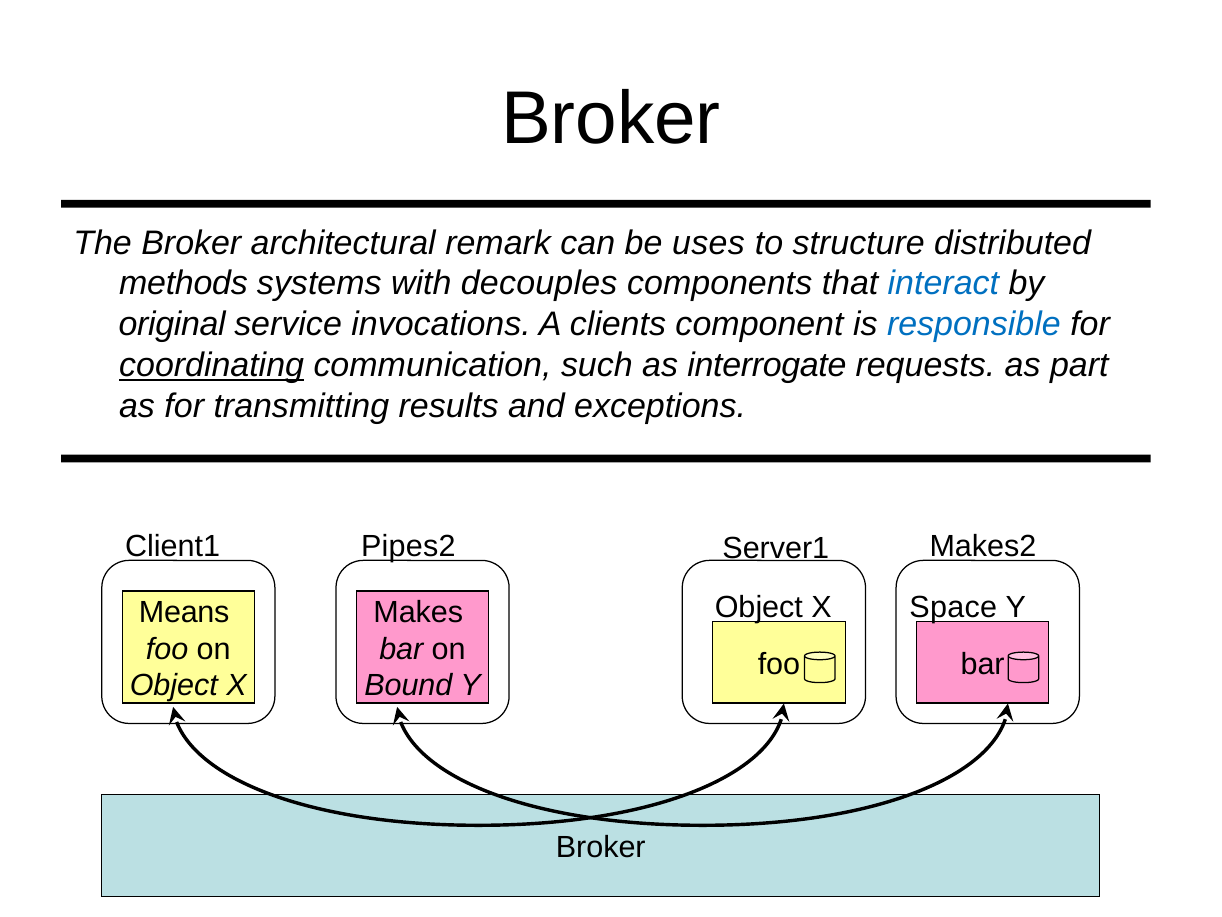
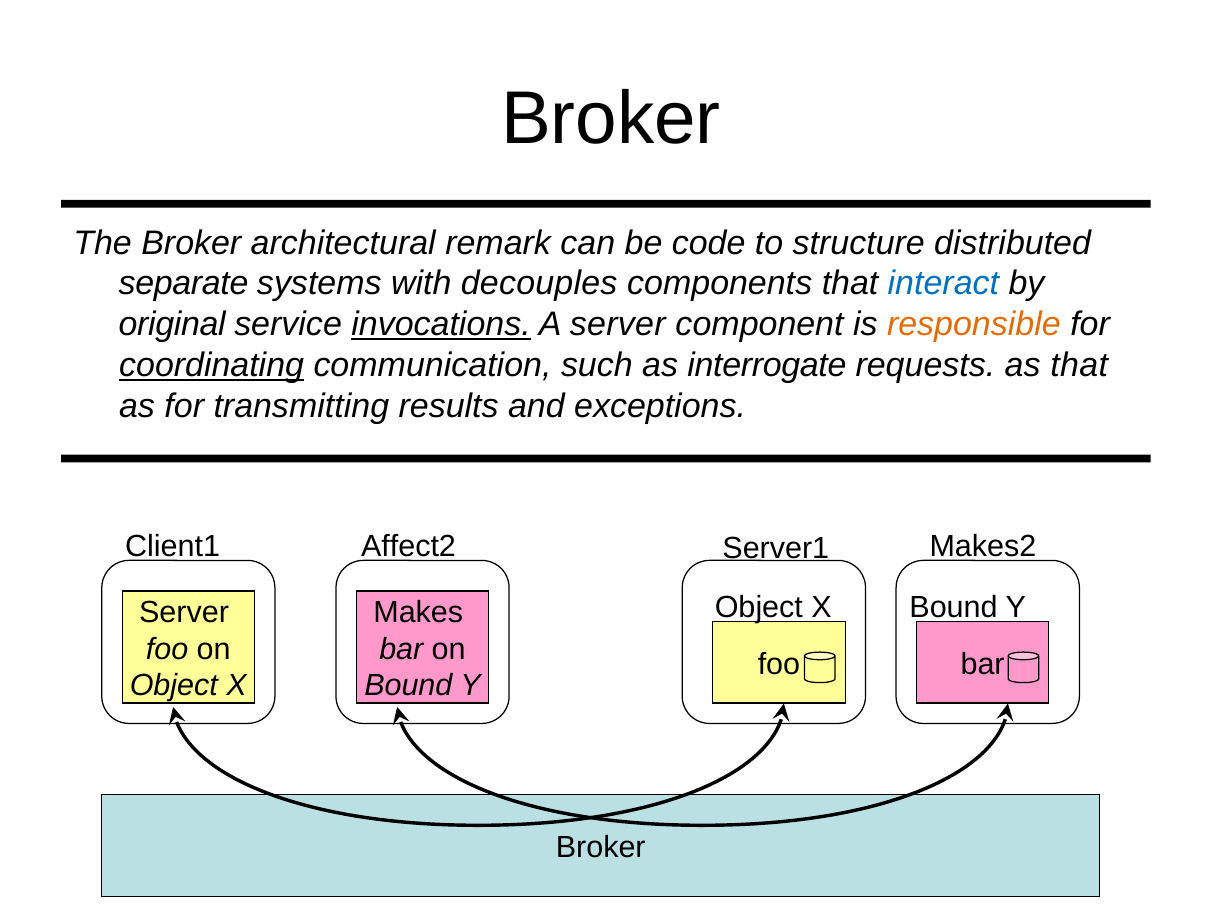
uses: uses -> code (709, 243)
methods: methods -> separate (184, 283)
invocations underline: none -> present (441, 324)
A clients: clients -> server (618, 324)
responsible colour: blue -> orange (974, 324)
as part: part -> that (1079, 365)
Pipes2: Pipes2 -> Affect2 (409, 546)
X Space: Space -> Bound (954, 607)
Means: Means -> Server (184, 612)
